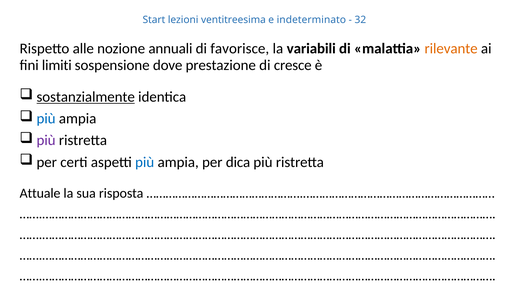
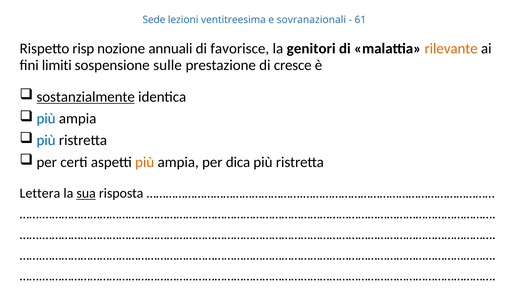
Start: Start -> Sede (154, 20)
indeterminato: indeterminato -> sovranazionali (311, 20)
32: 32 -> 61 (360, 20)
alle: alle -> risp (83, 49)
variabili: variabili -> genitori (311, 49)
dove: dove -> sulle (168, 65)
più colour: purple -> blue (46, 140)
più colour: blue -> orange (145, 162)
Attuale: Attuale -> Lettera (40, 193)
sua underline: none -> present (86, 193)
